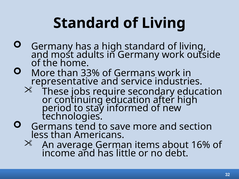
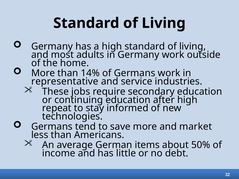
33%: 33% -> 14% (90, 73)
period: period -> repeat (57, 108)
section: section -> market (196, 127)
16%: 16% -> 50% (201, 145)
